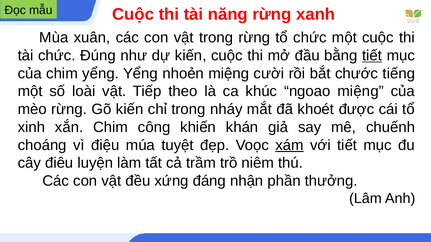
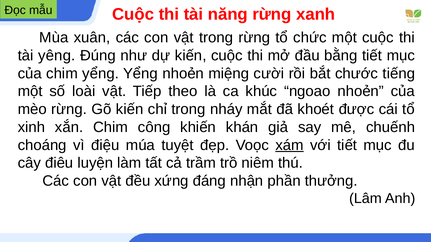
tài chức: chức -> yêng (57, 56)
tiết underline: present -> none (372, 56)
ngoao miệng: miệng -> nhoẻn (361, 92)
